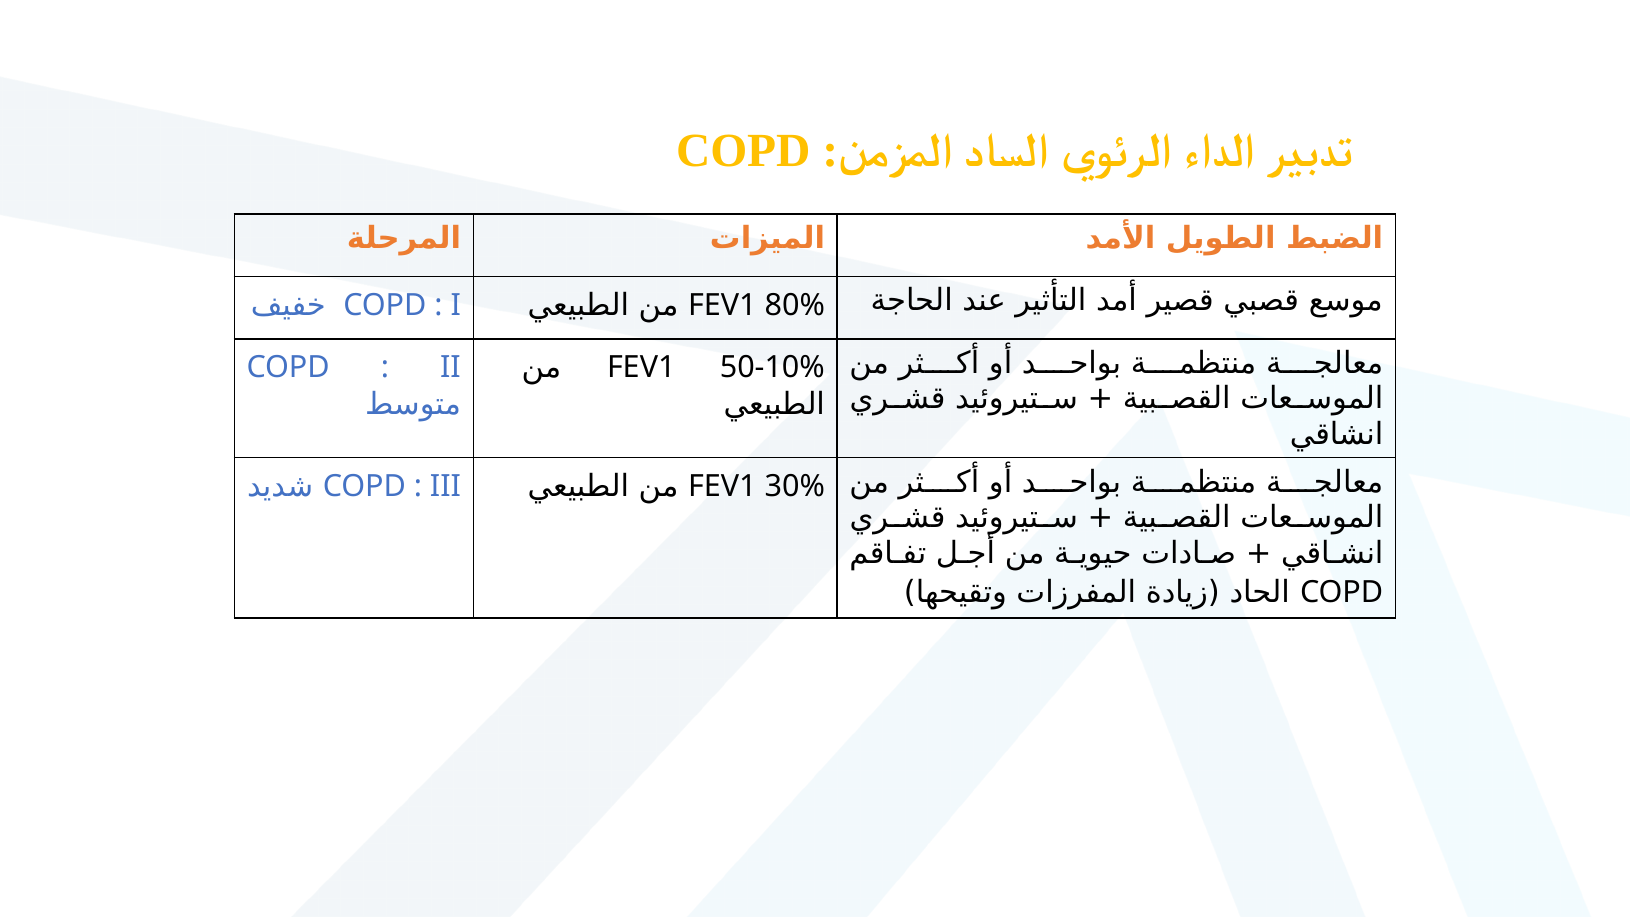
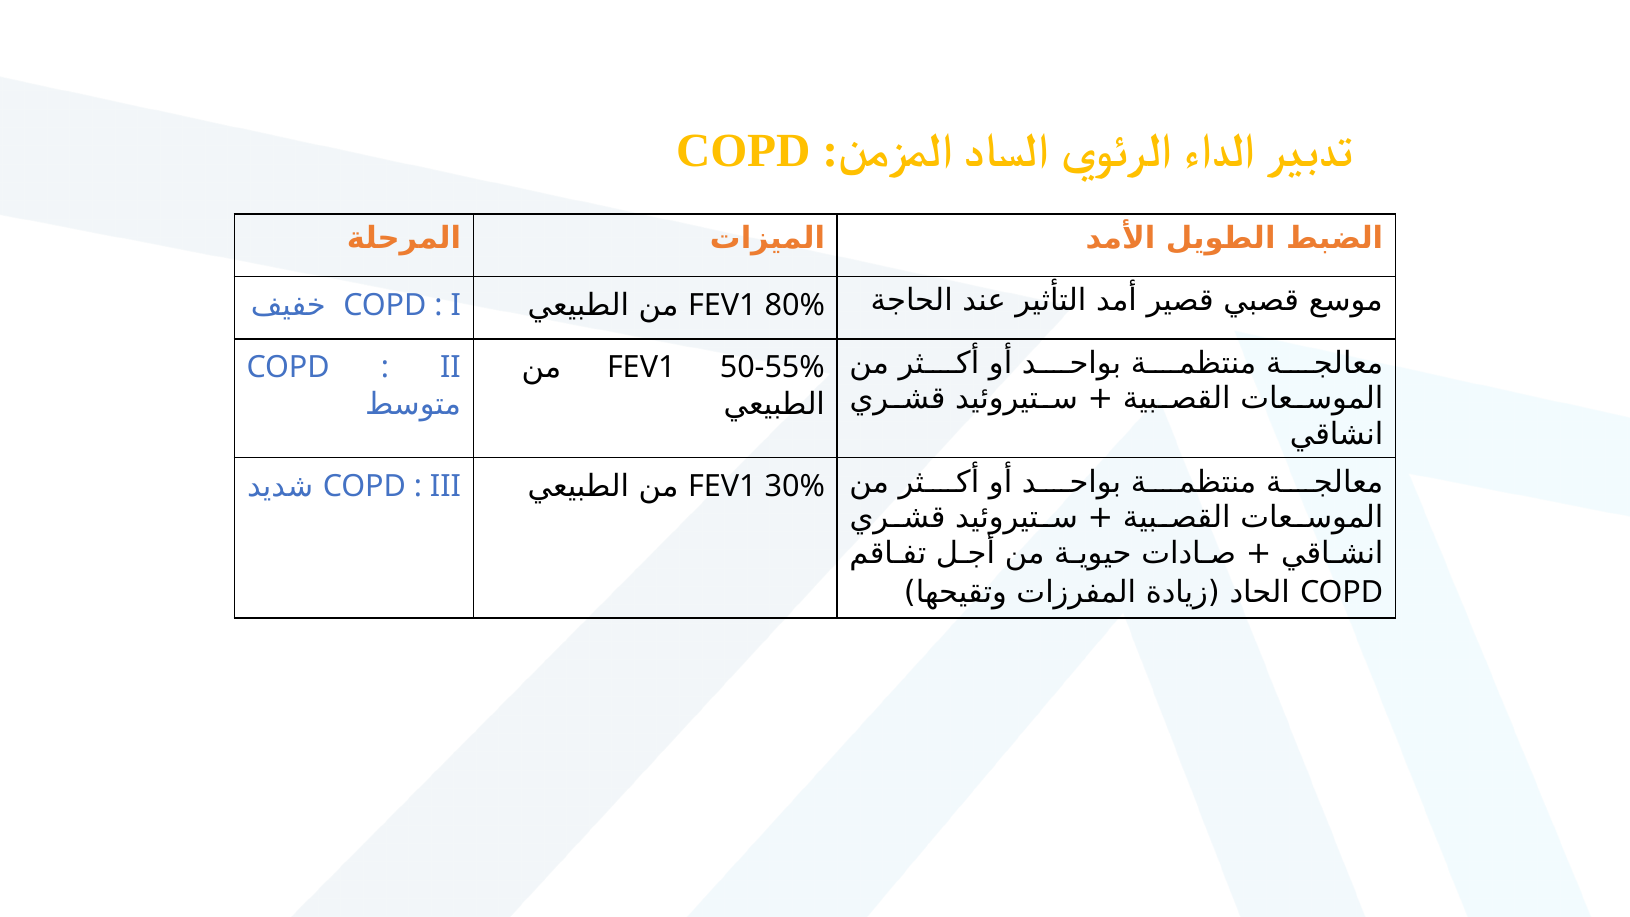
50-10%: 50-10% -> 50-55% (772, 367)
